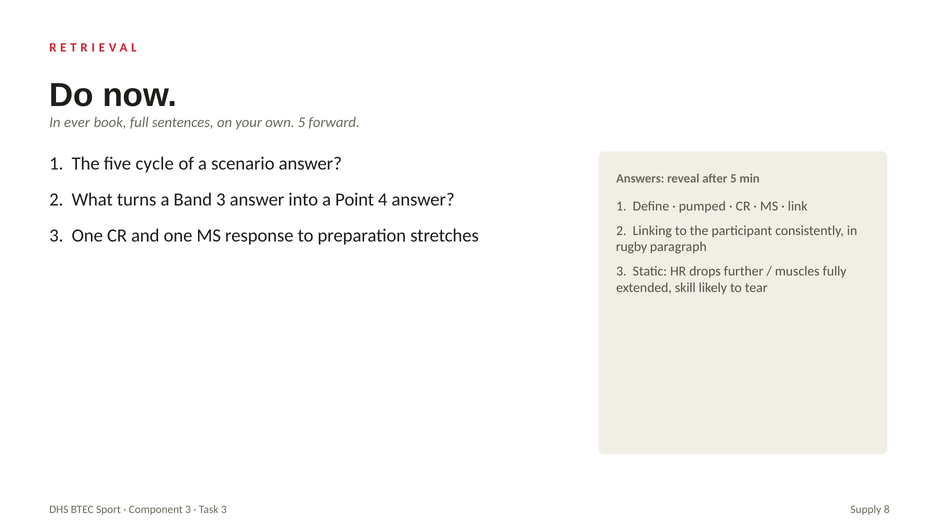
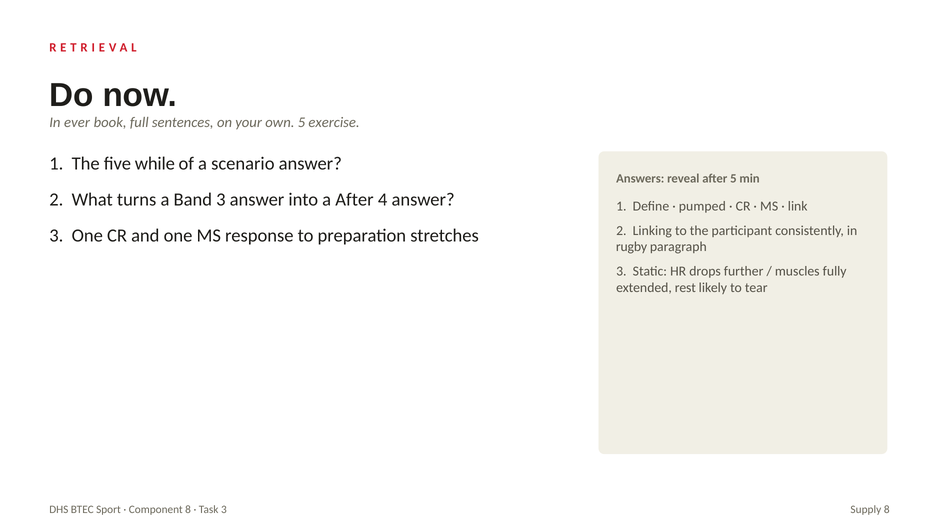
forward: forward -> exercise (334, 123)
cycle: cycle -> while (155, 164)
a Point: Point -> After (355, 200)
skill: skill -> rest (685, 288)
Component 3: 3 -> 8 (188, 510)
